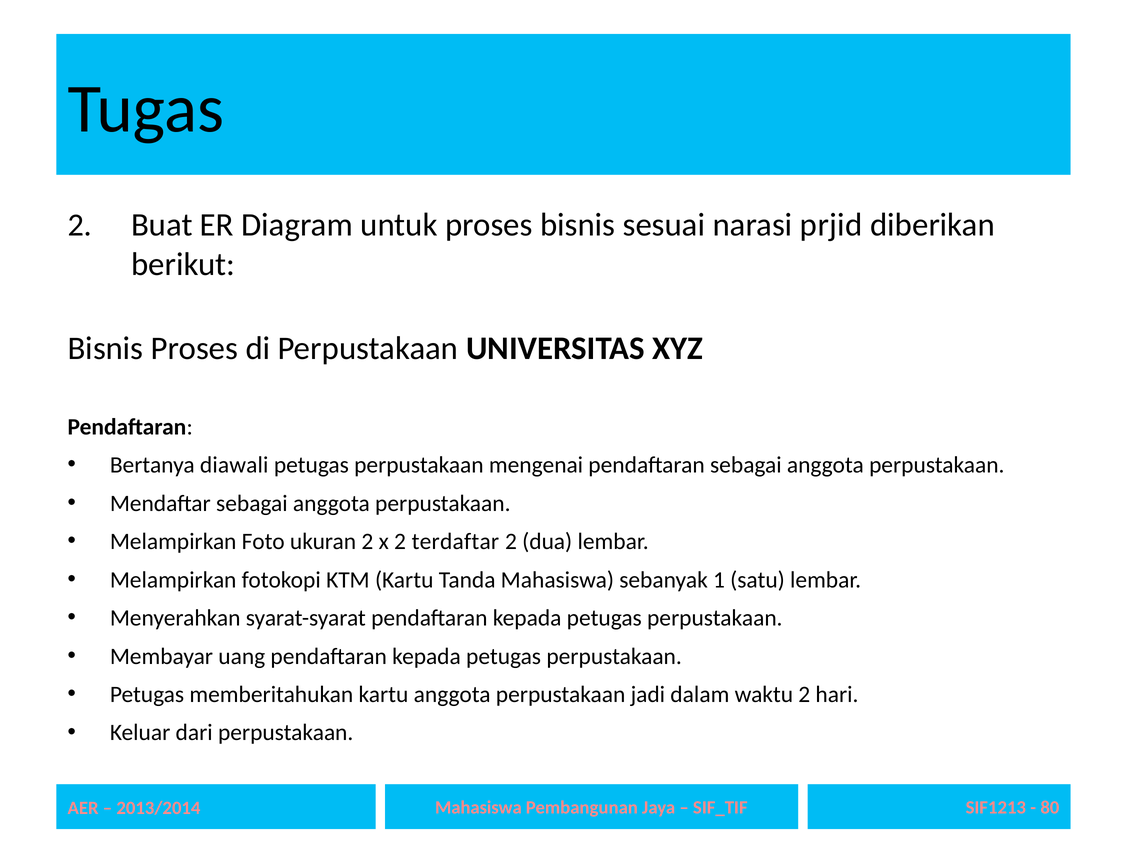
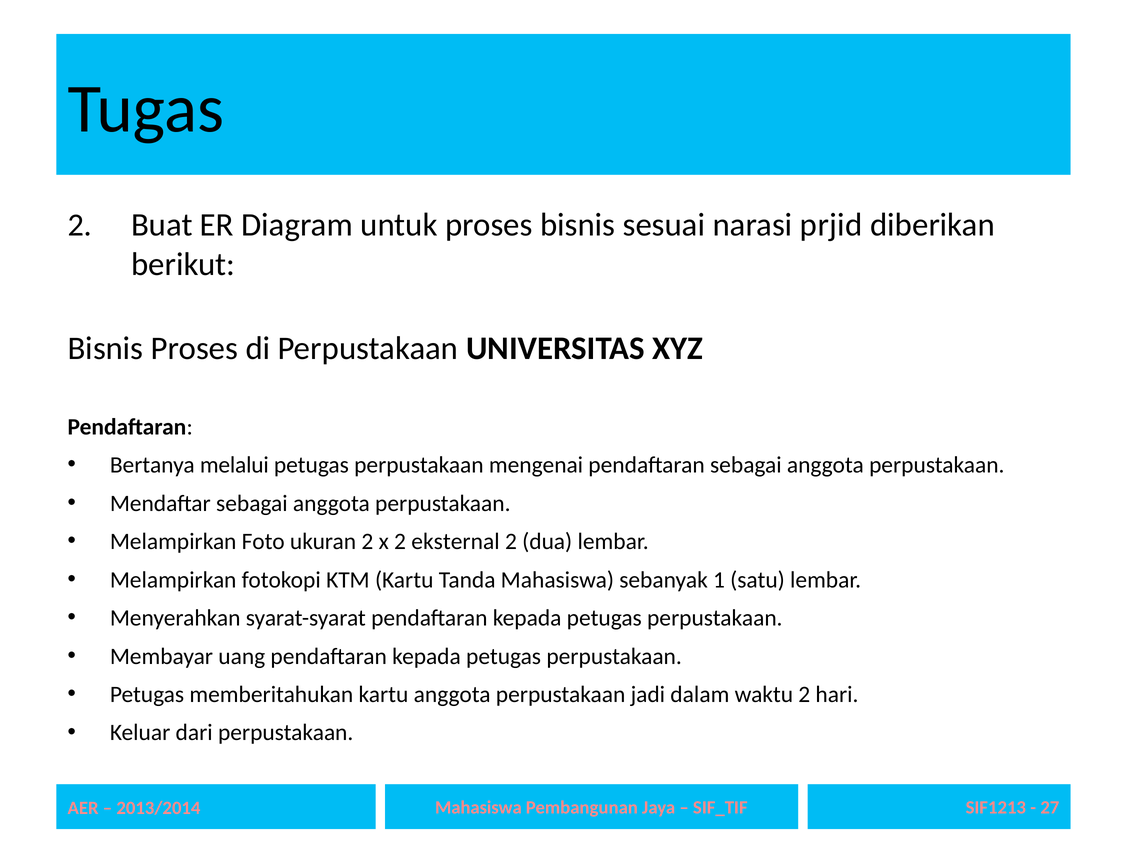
diawali: diawali -> melalui (234, 465)
terdaftar: terdaftar -> eksternal (456, 541)
80: 80 -> 27 (1050, 807)
